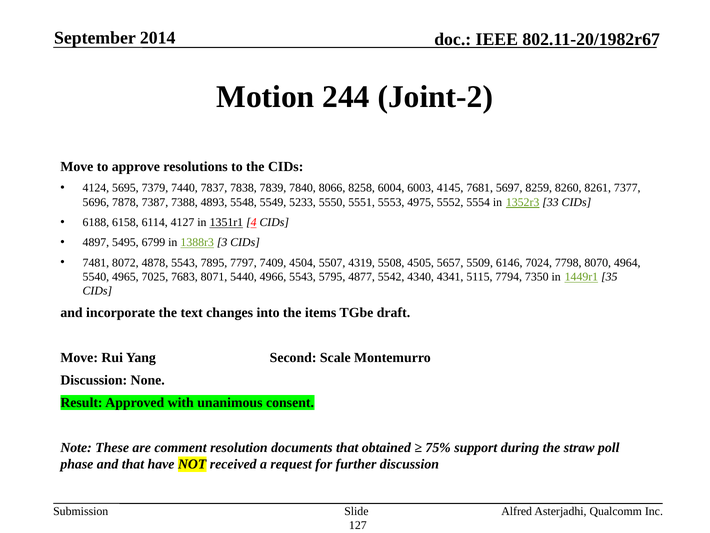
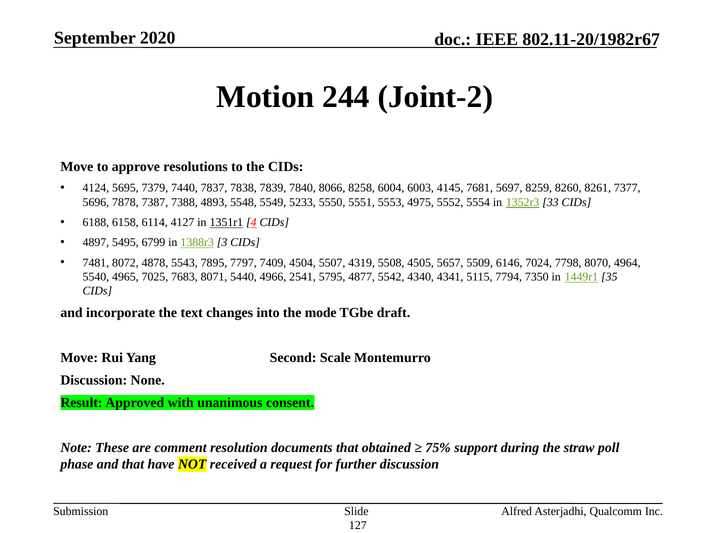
2014: 2014 -> 2020 (158, 38)
4966 5543: 5543 -> 2541 (303, 277)
items: items -> mode (321, 312)
